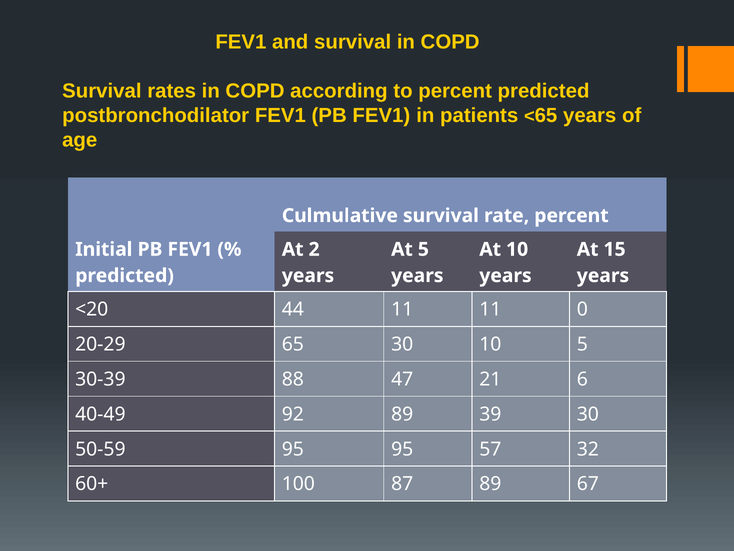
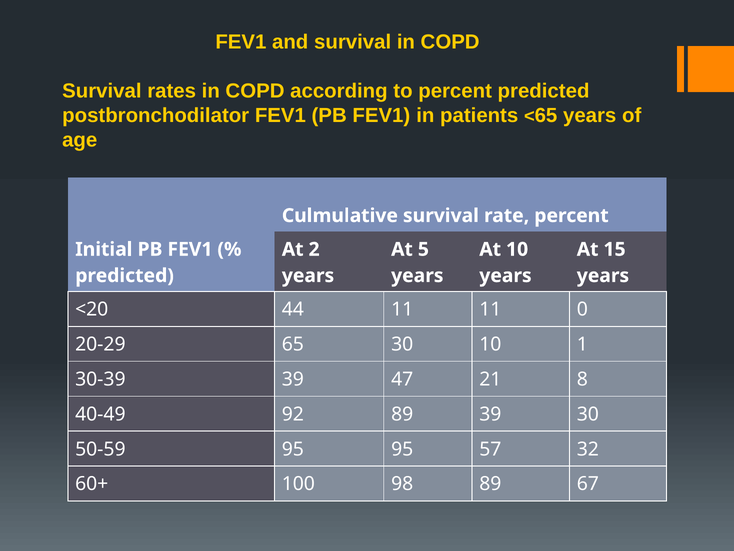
10 5: 5 -> 1 (582, 344)
30-39 88: 88 -> 39 (293, 379)
6: 6 -> 8 (582, 379)
87: 87 -> 98 (402, 484)
